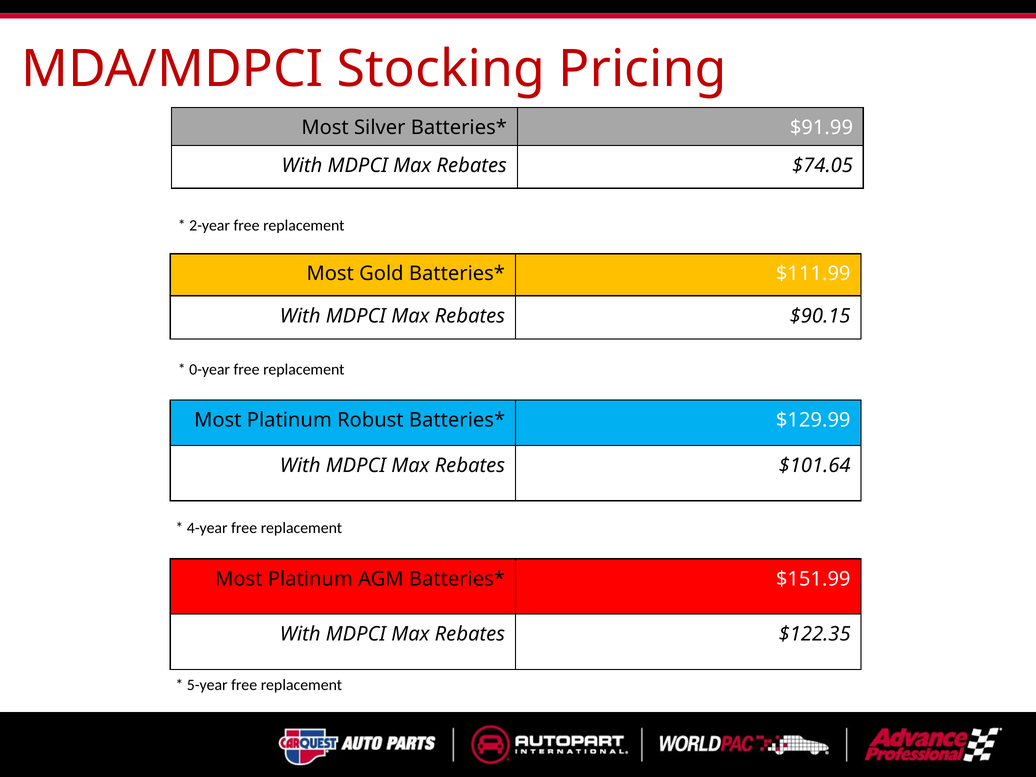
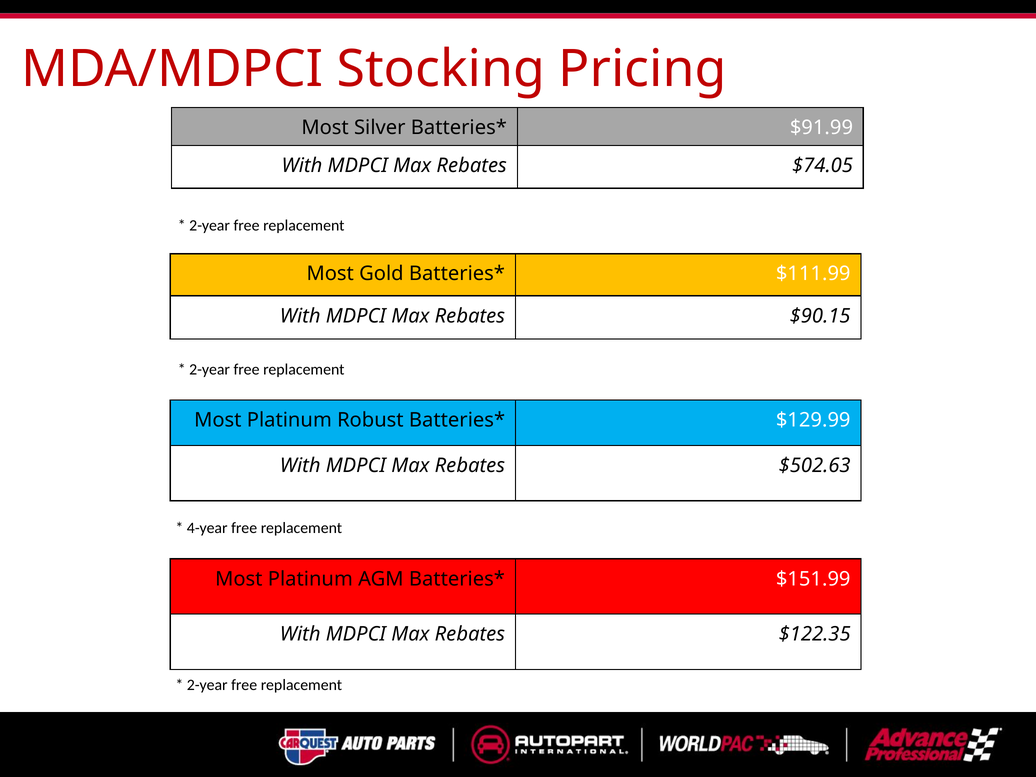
0-year: 0-year -> 2-year (210, 370)
$101.64: $101.64 -> $502.63 (815, 466)
5-year: 5-year -> 2-year (207, 685)
